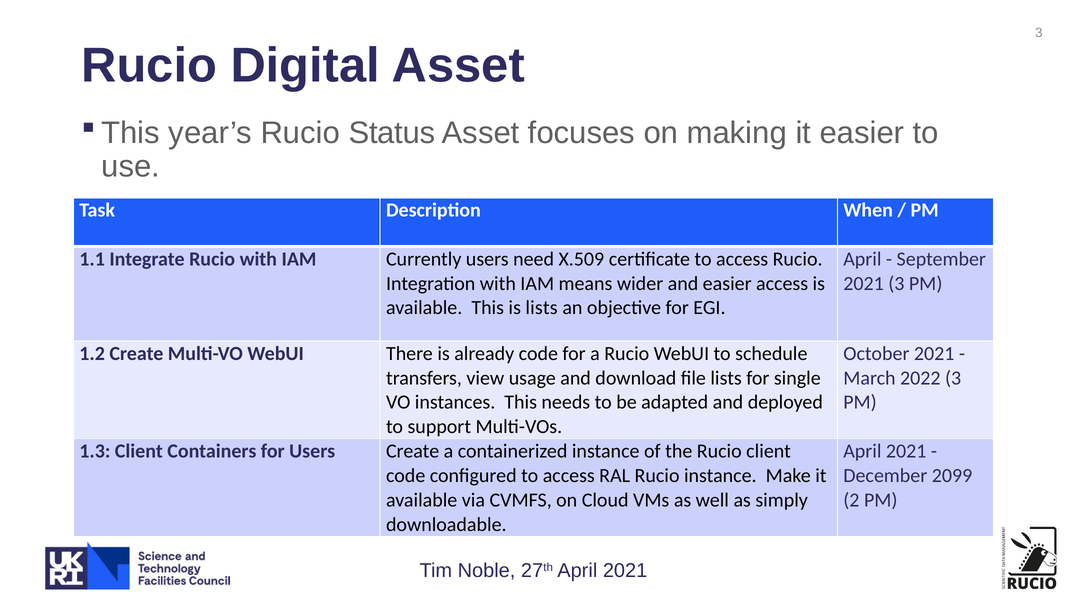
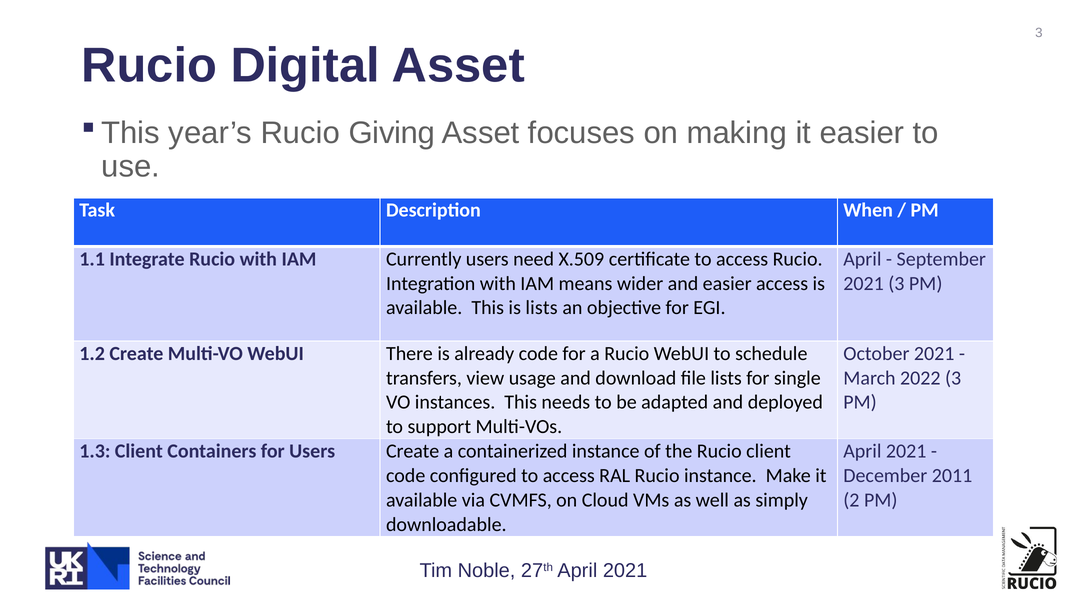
Status: Status -> Giving (392, 133)
2099: 2099 -> 2011 (952, 476)
